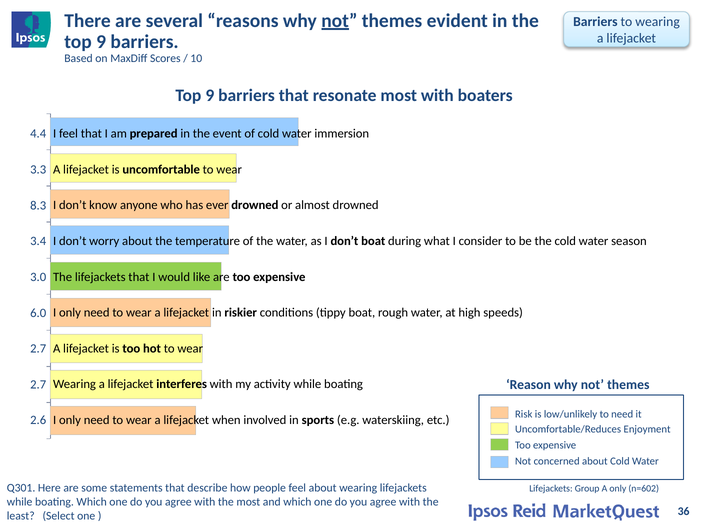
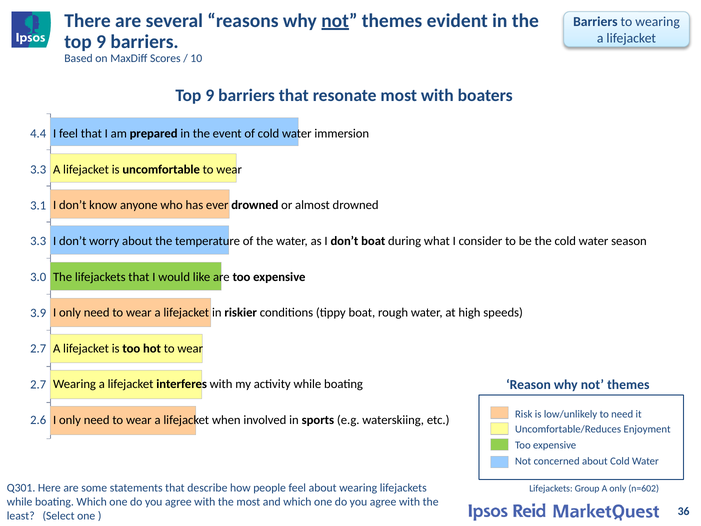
8.3: 8.3 -> 3.1 (38, 205)
3.4: 3.4 -> 3.3 (38, 241)
6.0: 6.0 -> 3.9 (38, 313)
